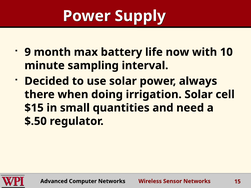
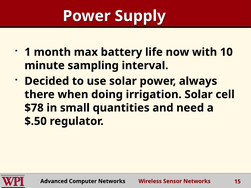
9: 9 -> 1 (28, 52)
$15: $15 -> $78 (34, 108)
